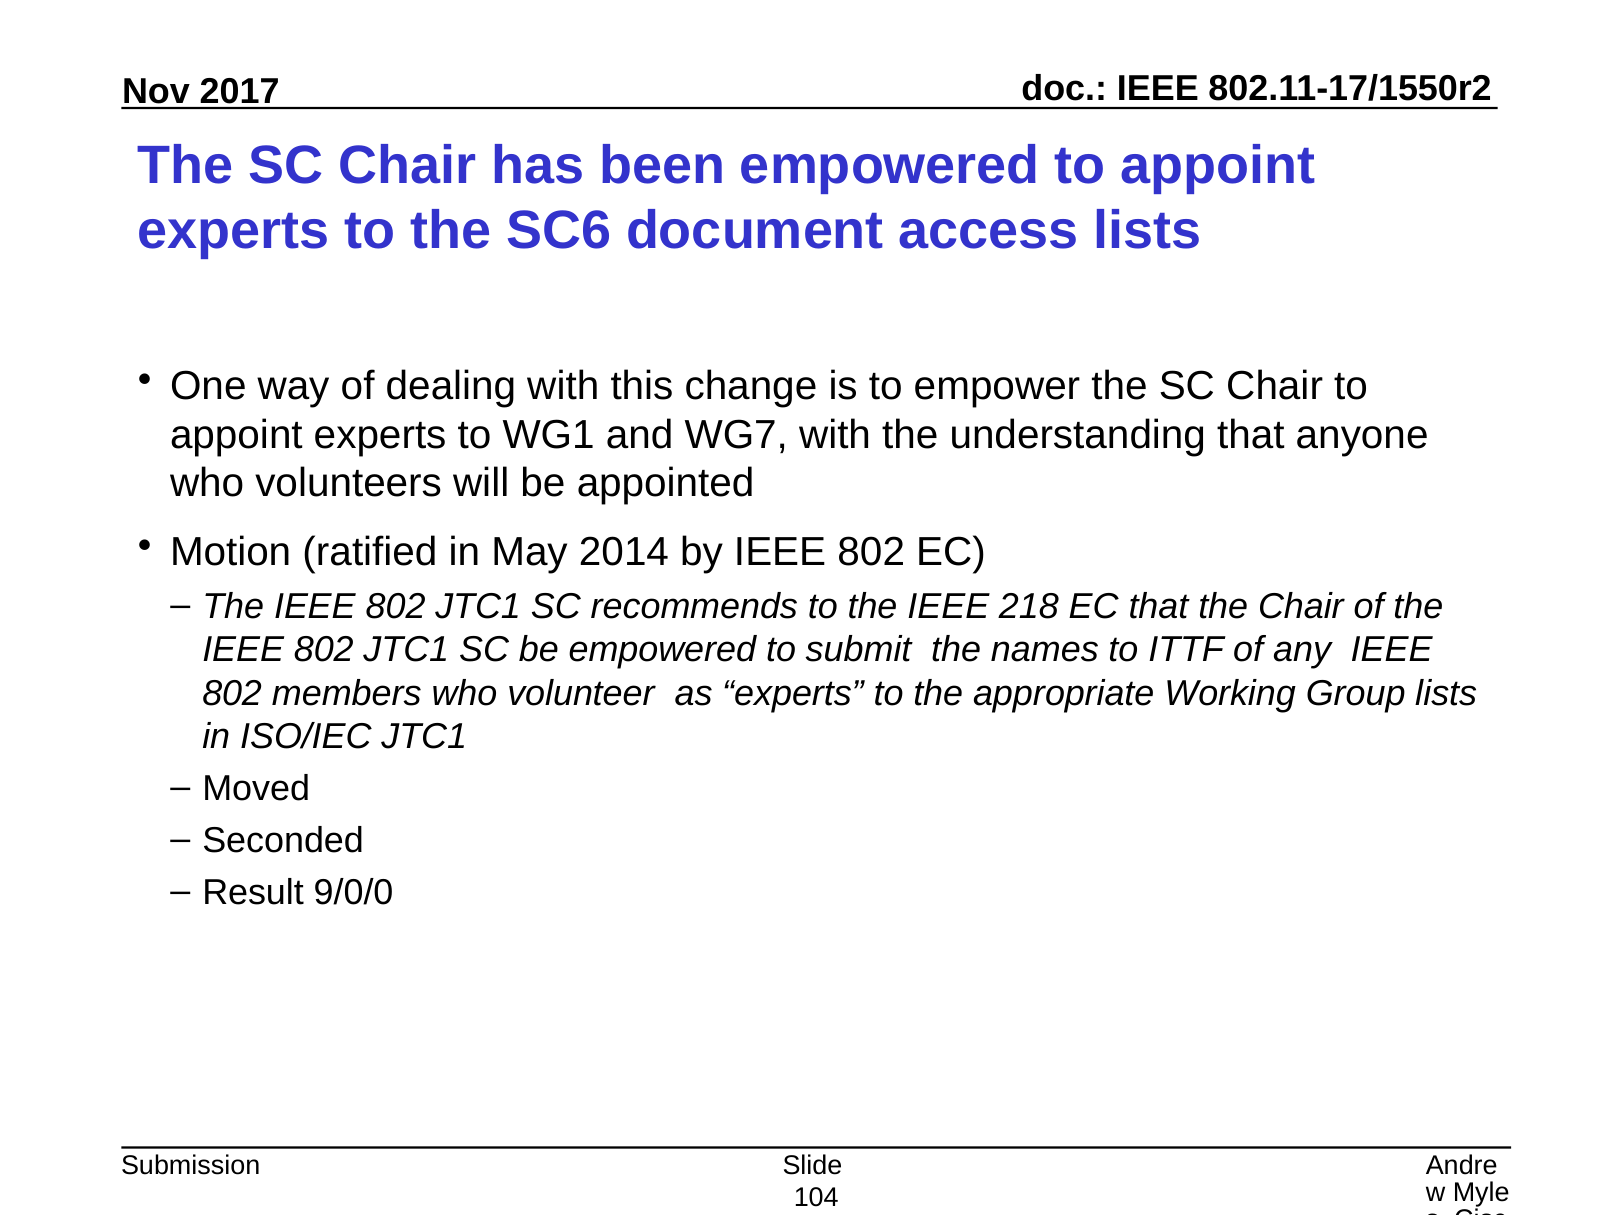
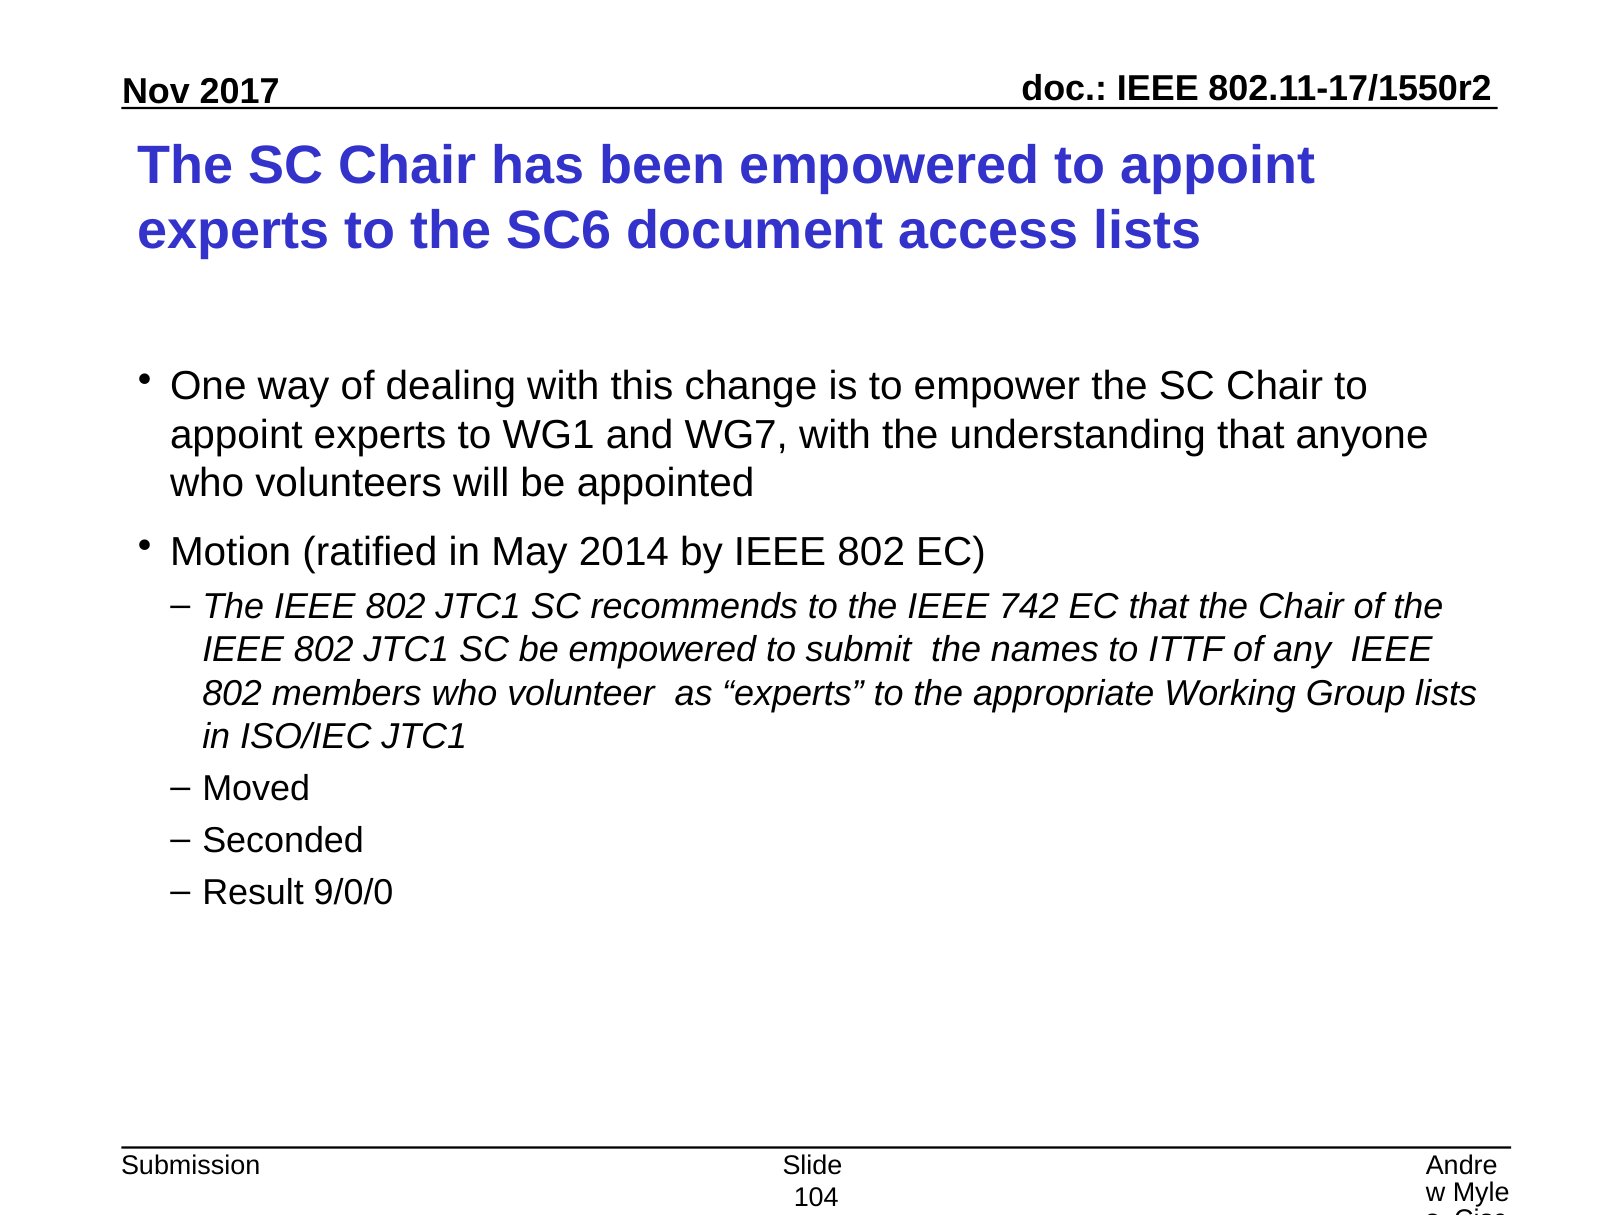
218: 218 -> 742 (1029, 607)
